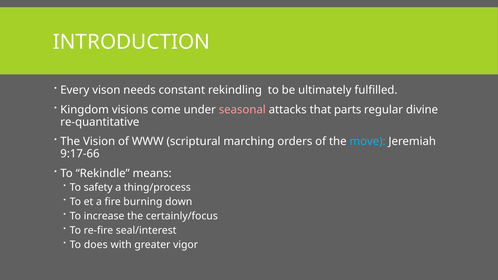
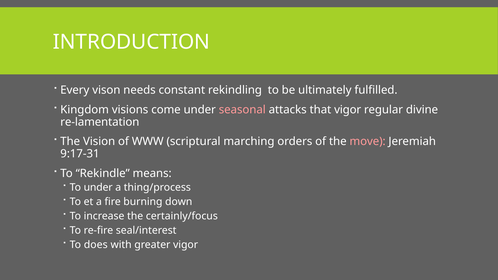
that parts: parts -> vigor (348, 110)
re-quantitative: re-quantitative -> re-lamentation (100, 122)
move colour: light blue -> pink (368, 142)
9:17-66: 9:17-66 -> 9:17-31 (80, 154)
To safety: safety -> under (98, 187)
